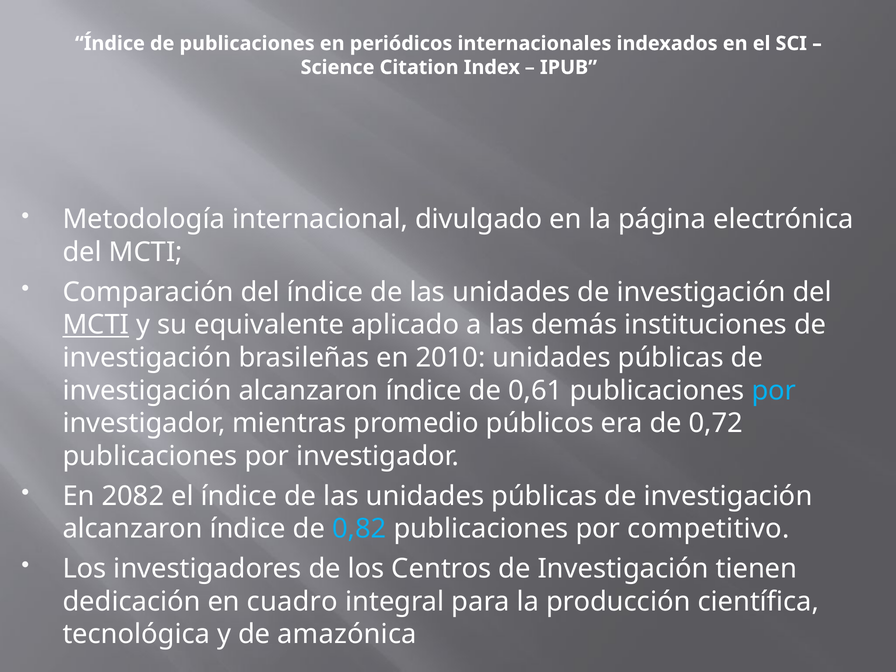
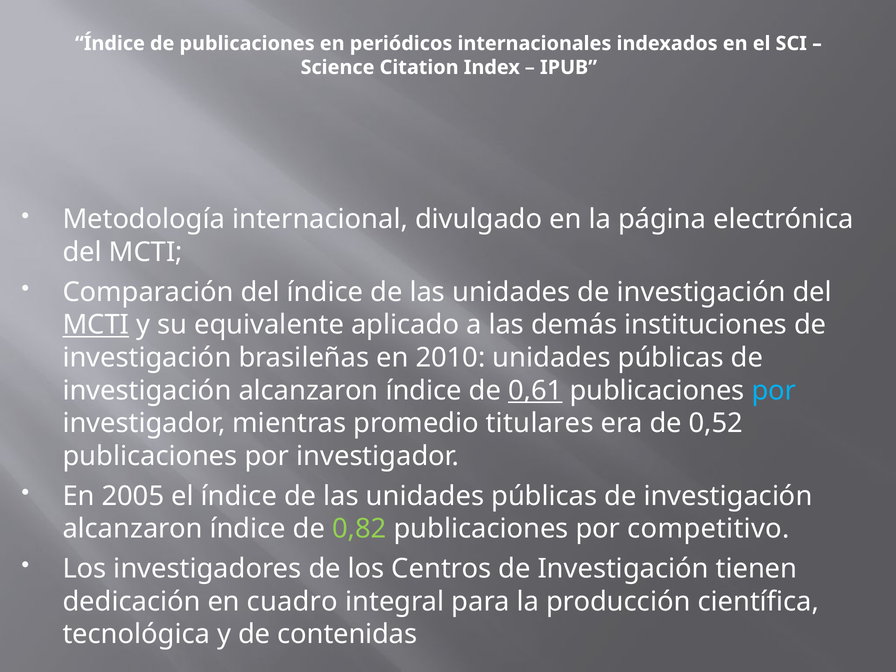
0,61 underline: none -> present (535, 391)
públicos: públicos -> titulares (540, 423)
0,72: 0,72 -> 0,52 (716, 423)
2082: 2082 -> 2005 (133, 496)
0,82 colour: light blue -> light green (359, 529)
amazónica: amazónica -> contenidas (347, 634)
